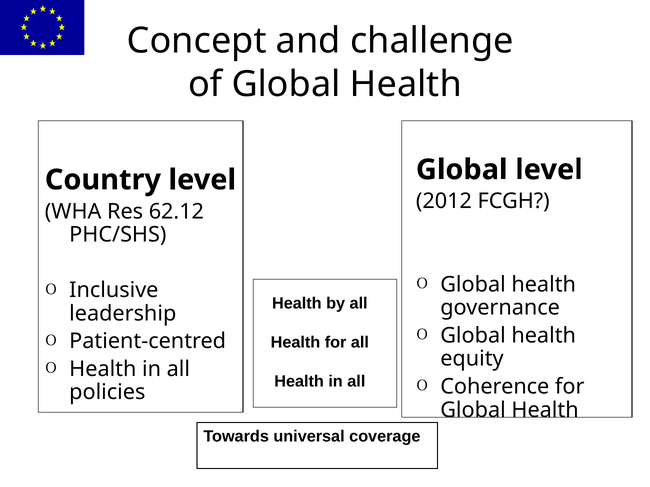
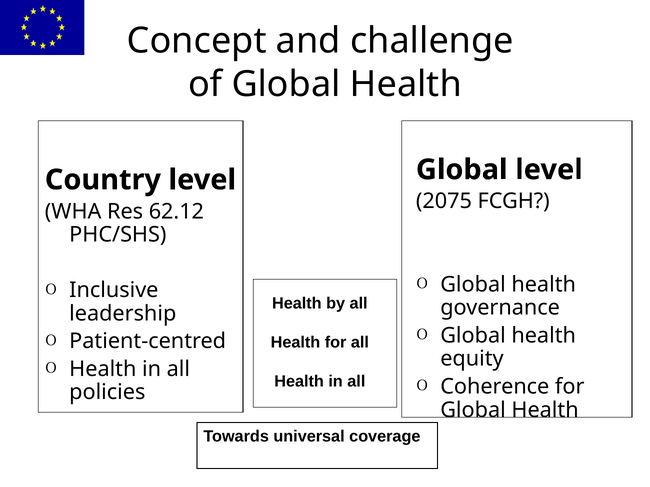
2012: 2012 -> 2075 (444, 202)
